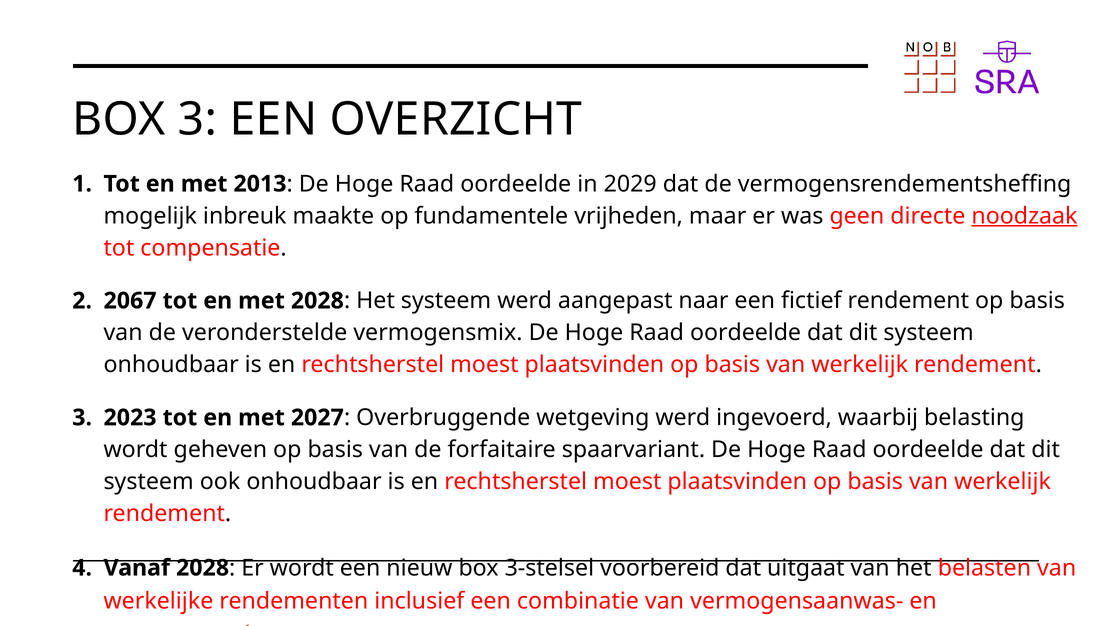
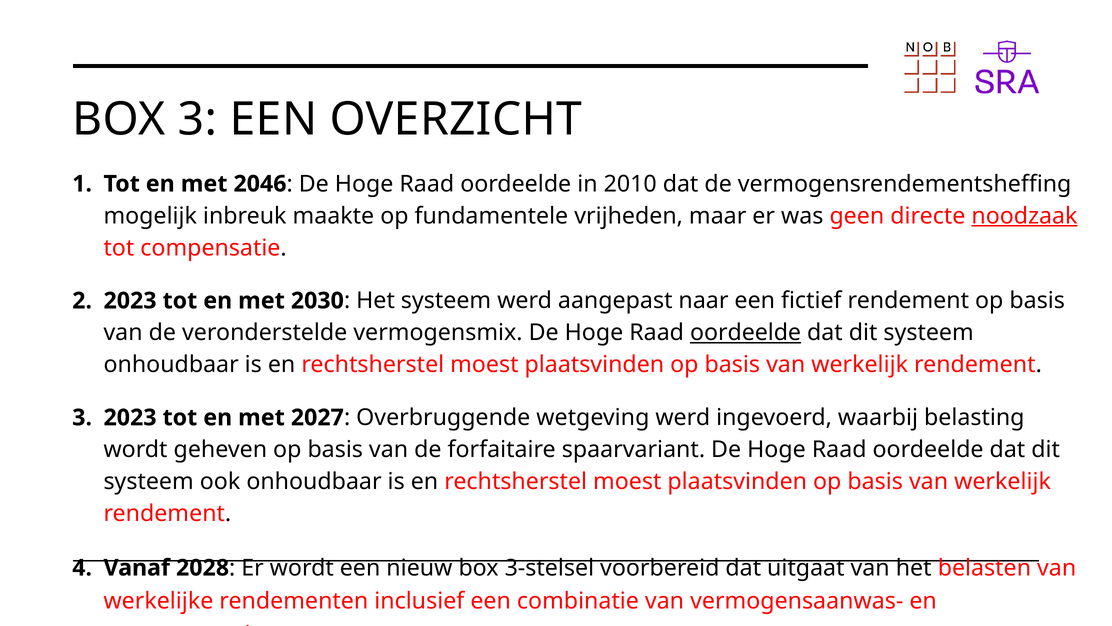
2013: 2013 -> 2046 (260, 184)
2029: 2029 -> 2010 (630, 184)
2067: 2067 -> 2023 (130, 300)
met 2028: 2028 -> 2030 (317, 300)
oordeelde underline: none -> present (746, 332)
